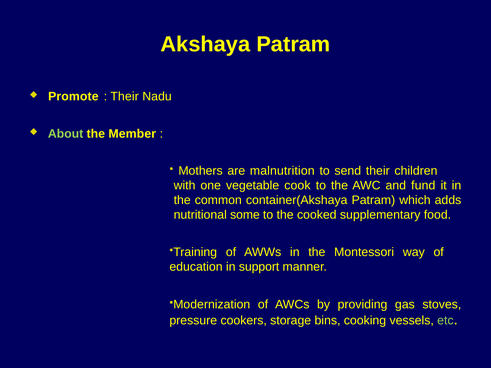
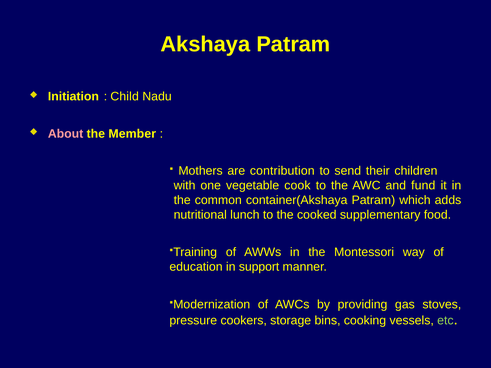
Promote: Promote -> Initiation (73, 97)
Their: Their -> Child (125, 97)
About colour: light green -> pink (66, 134)
malnutrition: malnutrition -> contribution (282, 171)
some: some -> lunch (245, 215)
